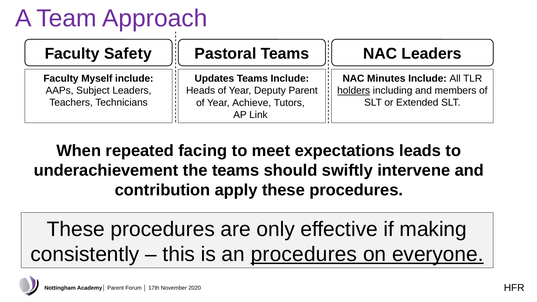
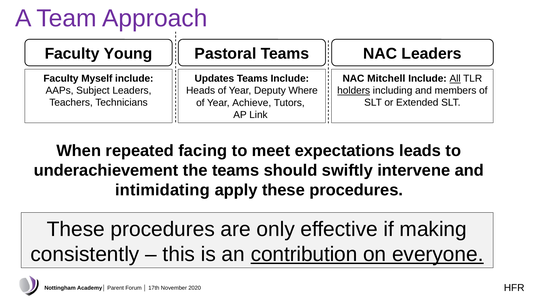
Safety: Safety -> Young (128, 54)
Minutes: Minutes -> Mitchell (386, 79)
All underline: none -> present (455, 79)
Deputy Parent: Parent -> Where (303, 91)
contribution: contribution -> intimidating (163, 190)
an procedures: procedures -> contribution (304, 254)
